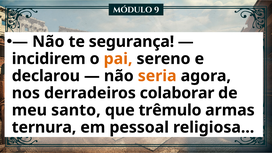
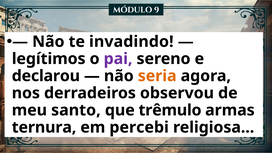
segurança: segurança -> invadindo (131, 42)
incidirem: incidirem -> legítimos (49, 59)
pai colour: orange -> purple (118, 59)
colaborar: colaborar -> observou (177, 93)
pessoal: pessoal -> percebi (139, 127)
